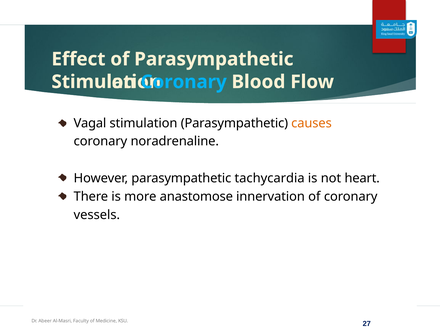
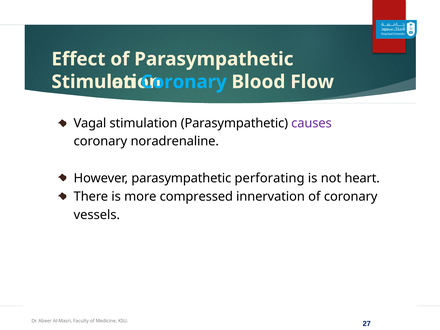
causes colour: orange -> purple (311, 123)
tachycardia: tachycardia -> perforating (270, 178)
anastomose: anastomose -> compressed (196, 197)
